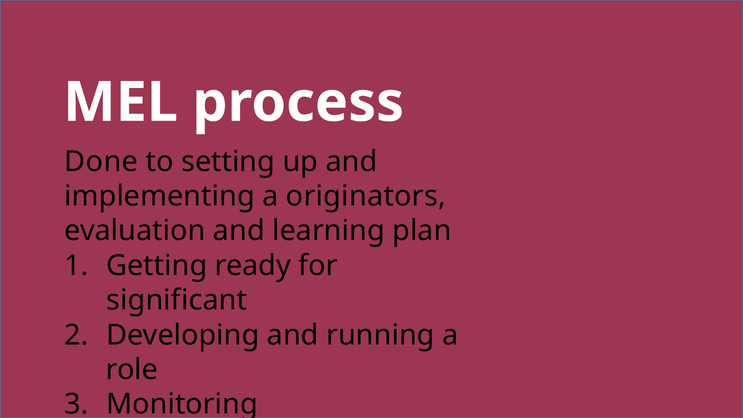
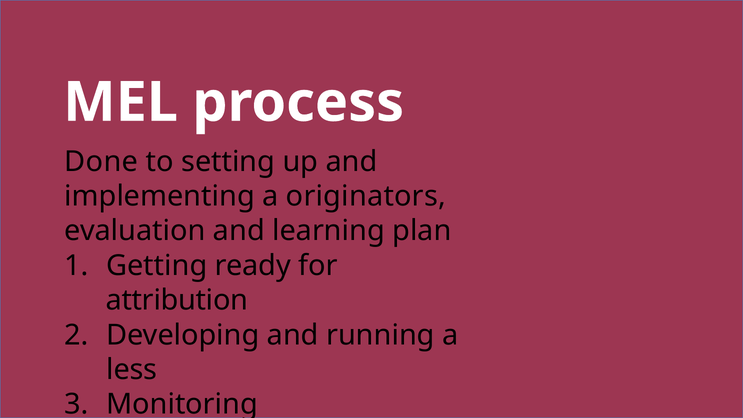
significant: significant -> attribution (177, 300)
role: role -> less (132, 370)
